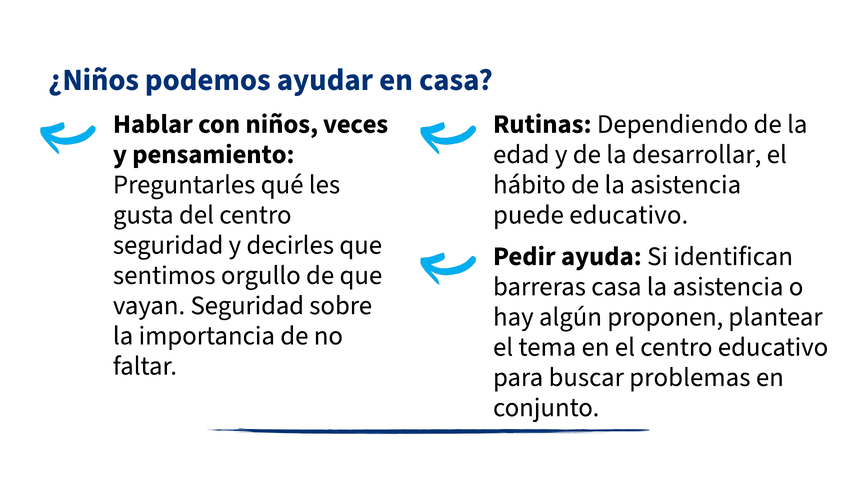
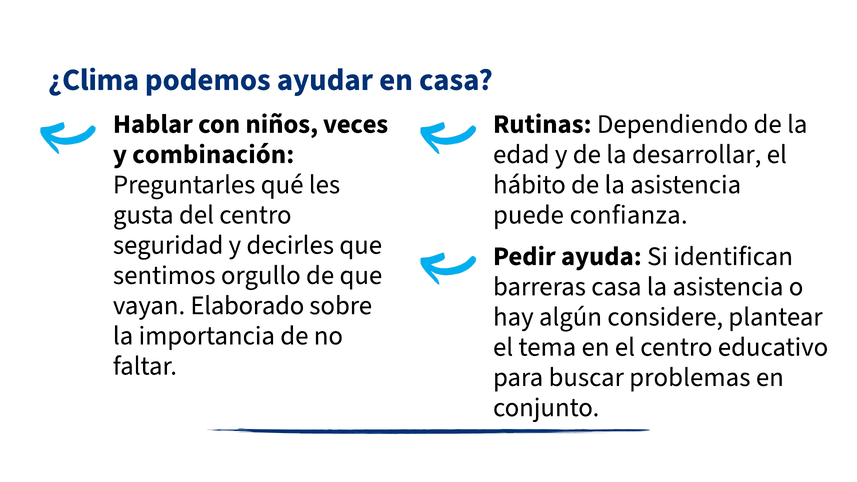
¿Niños: ¿Niños -> ¿Clima (94, 80)
pensamiento: pensamiento -> combinación (213, 154)
puede educativo: educativo -> confianza (629, 215)
vayan Seguridad: Seguridad -> Elaborado (247, 305)
proponen: proponen -> considere (665, 317)
